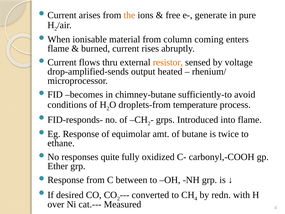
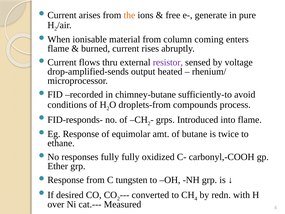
resistor colour: orange -> purple (168, 62)
becomes: becomes -> recorded (84, 94)
temperature: temperature -> compounds (195, 105)
responses quite: quite -> fully (110, 157)
between: between -> tungsten (132, 180)
